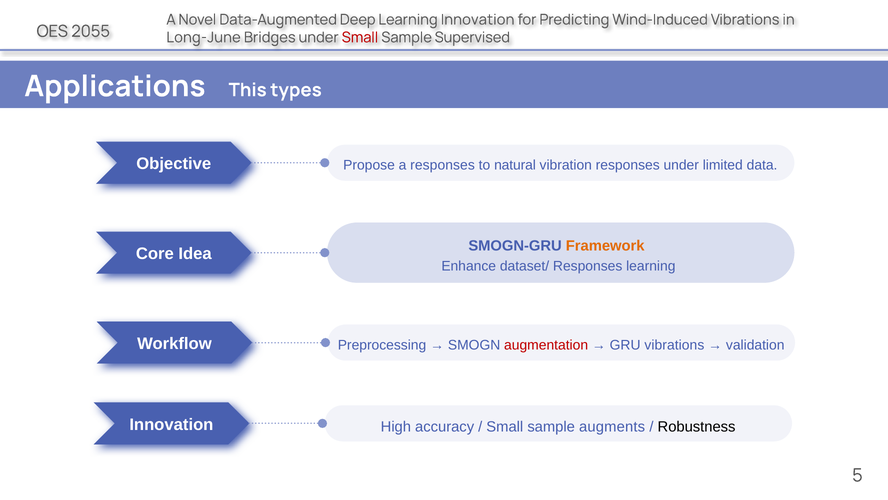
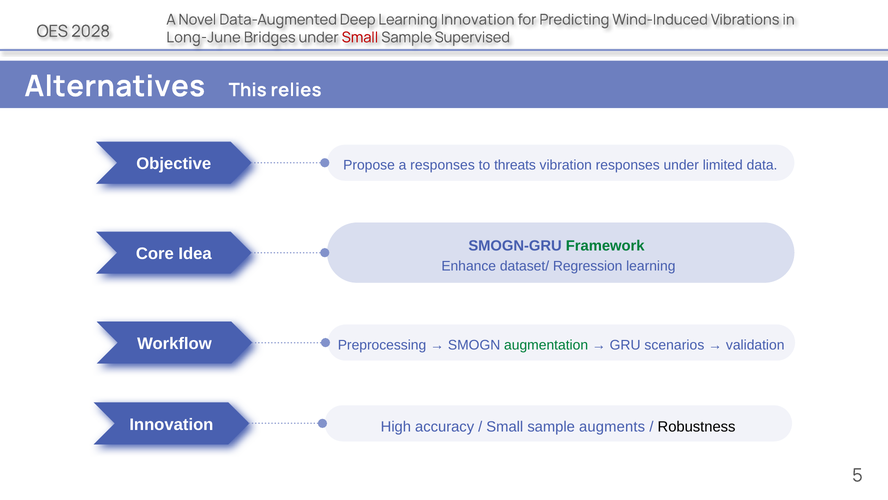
2055: 2055 -> 2028 (91, 31)
Applications: Applications -> Alternatives (115, 86)
types: types -> relies (296, 90)
natural: natural -> threats (515, 165)
Framework colour: orange -> green (605, 246)
dataset/ Responses: Responses -> Regression (588, 266)
augmentation colour: red -> green (546, 345)
GRU vibrations: vibrations -> scenarios (674, 345)
